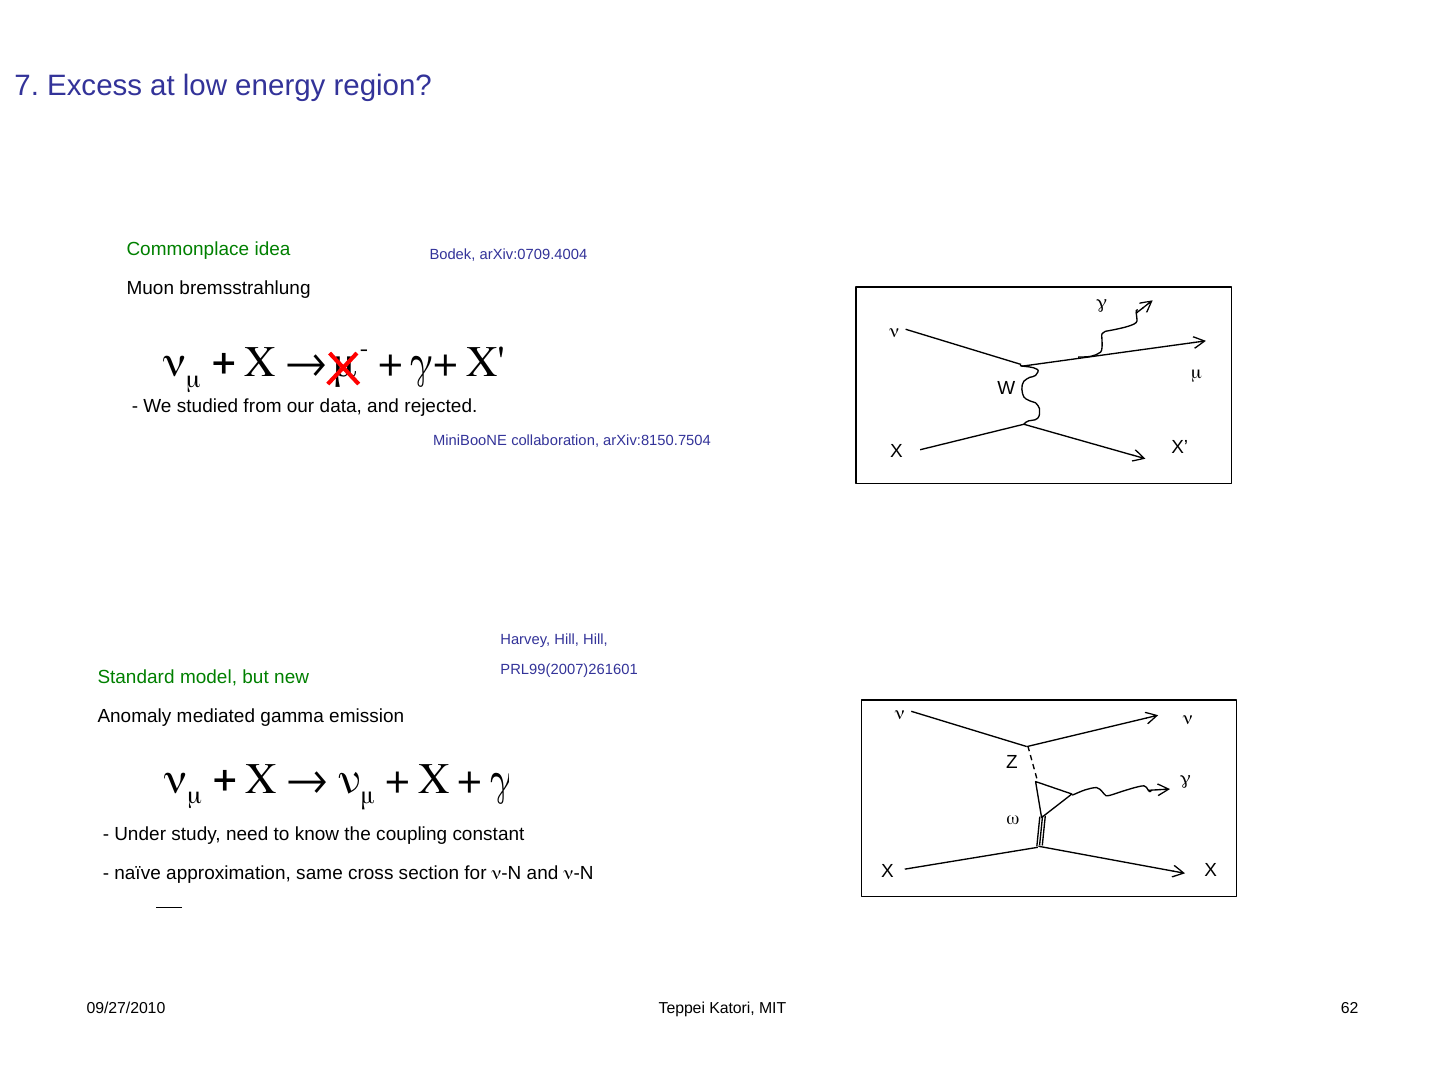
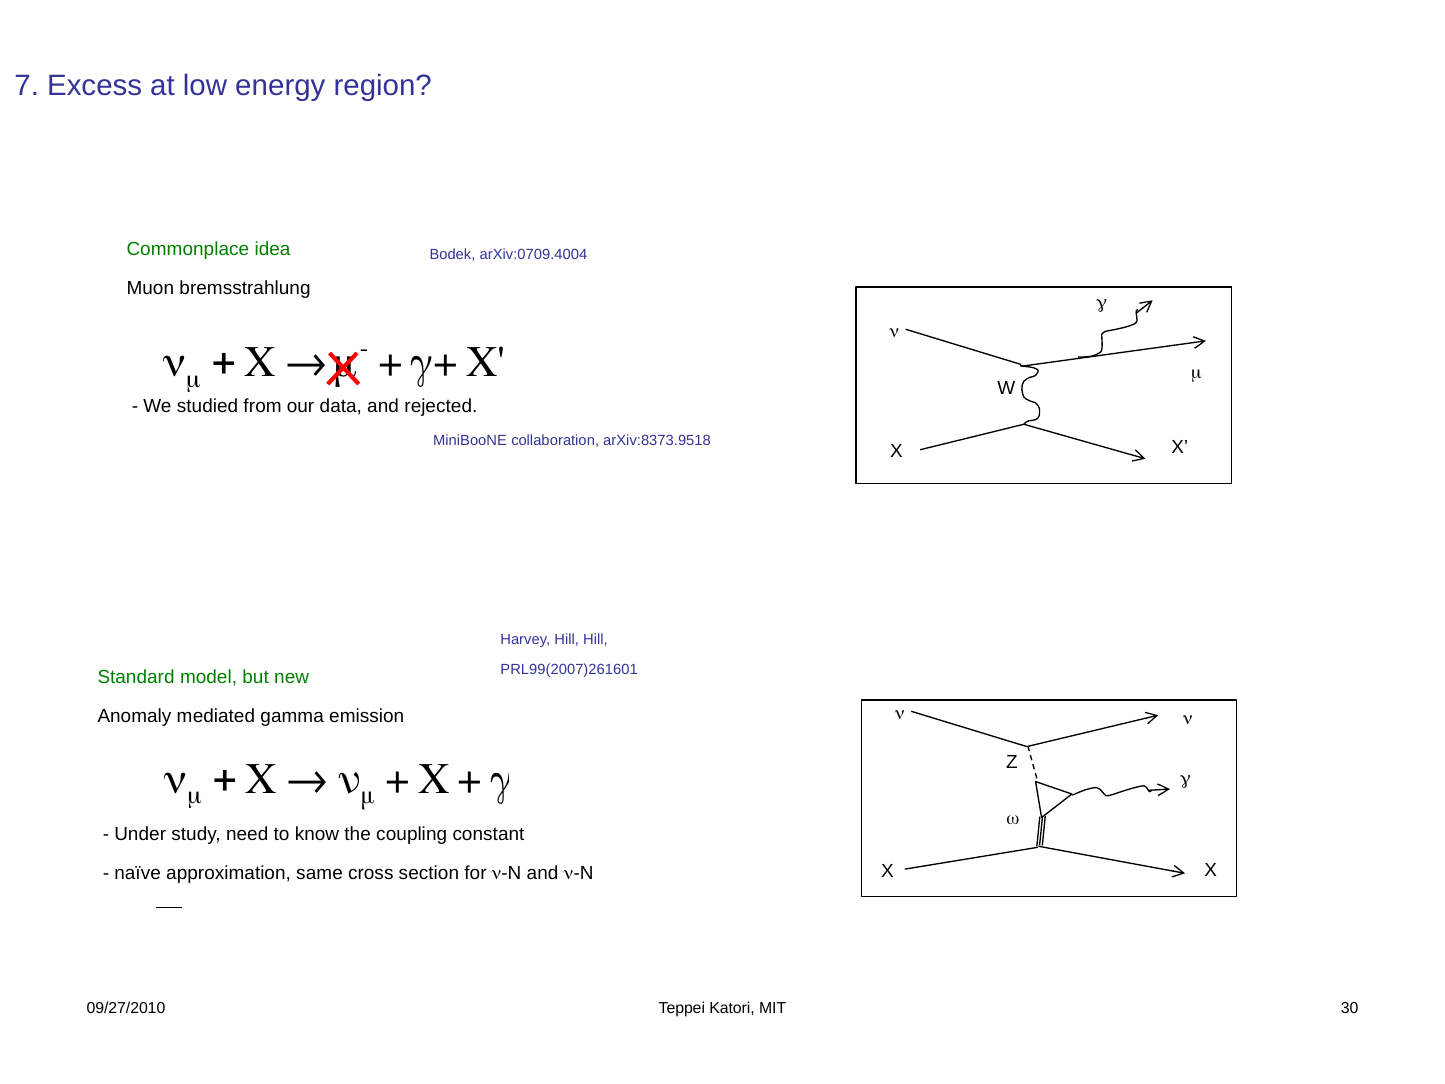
arXiv:8150.7504: arXiv:8150.7504 -> arXiv:8373.9518 (657, 441)
62: 62 -> 30 (1350, 1009)
